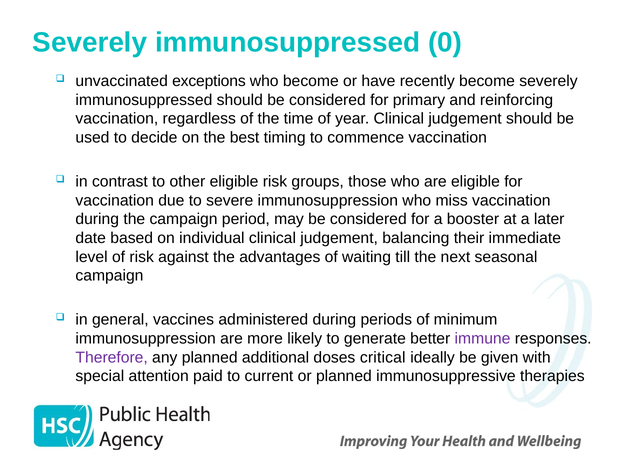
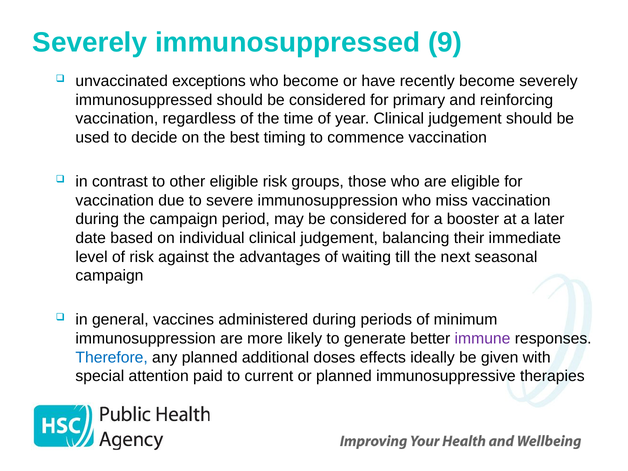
0: 0 -> 9 (445, 43)
Therefore colour: purple -> blue (112, 357)
critical: critical -> effects (383, 357)
